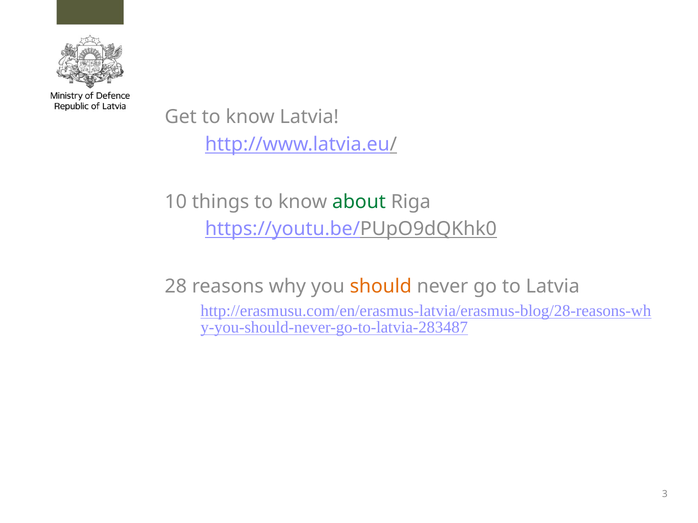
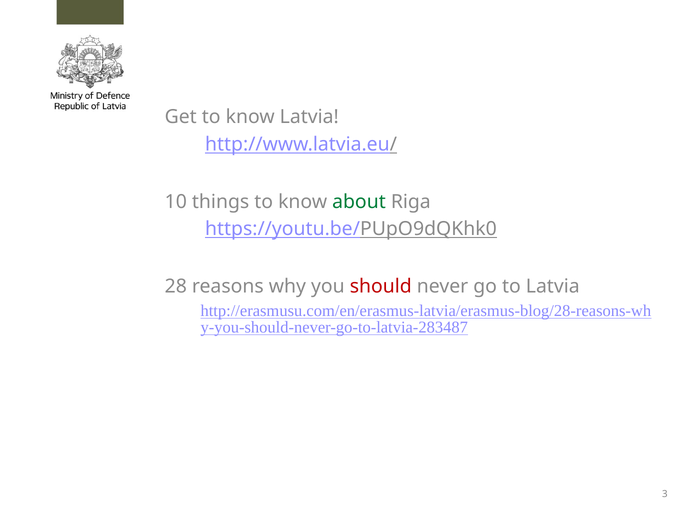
should colour: orange -> red (381, 287)
